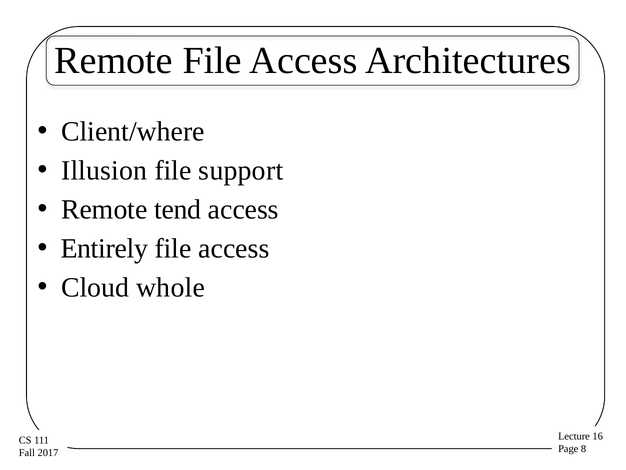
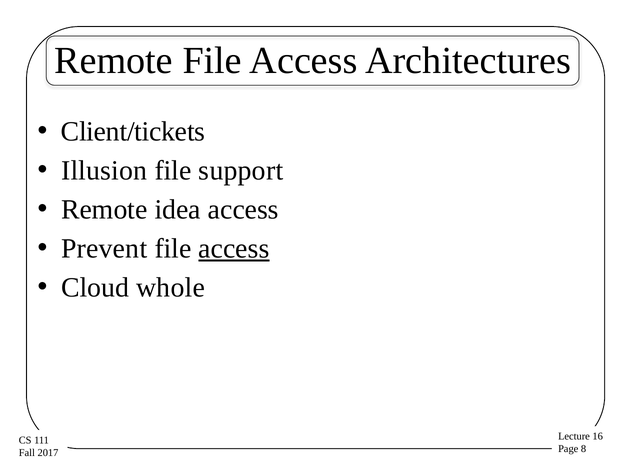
Client/where: Client/where -> Client/tickets (133, 131)
tend: tend -> idea (178, 209)
Entirely: Entirely -> Prevent (104, 248)
access underline: none -> present (234, 248)
